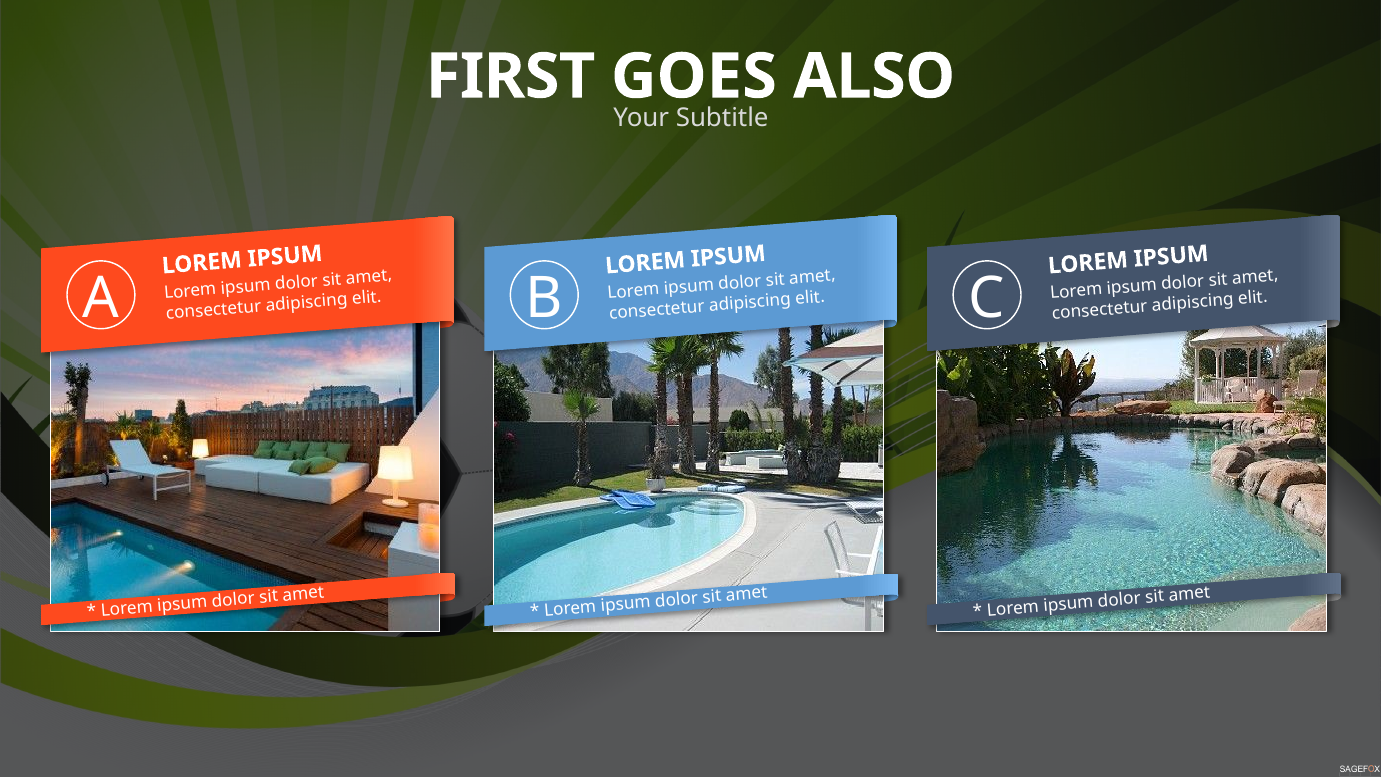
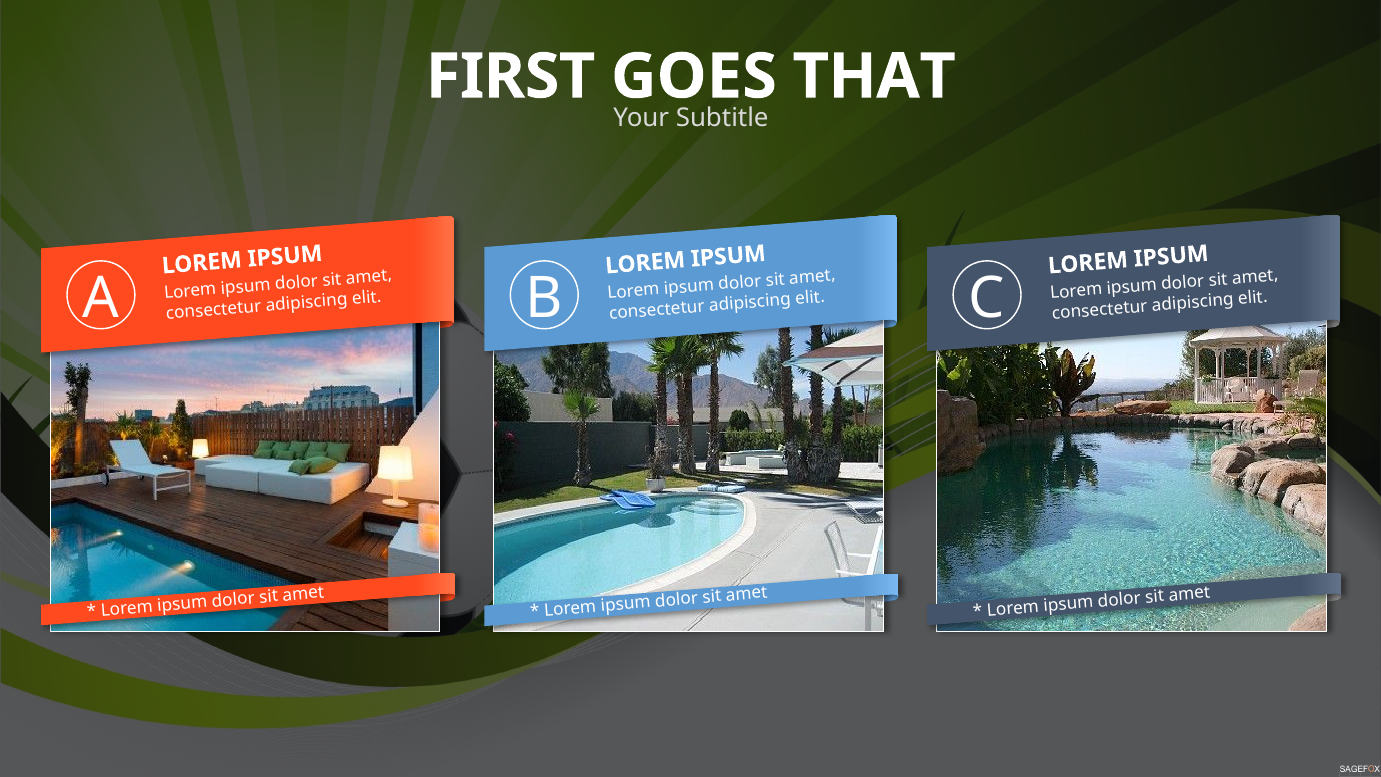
ALSO: ALSO -> THAT (874, 77)
